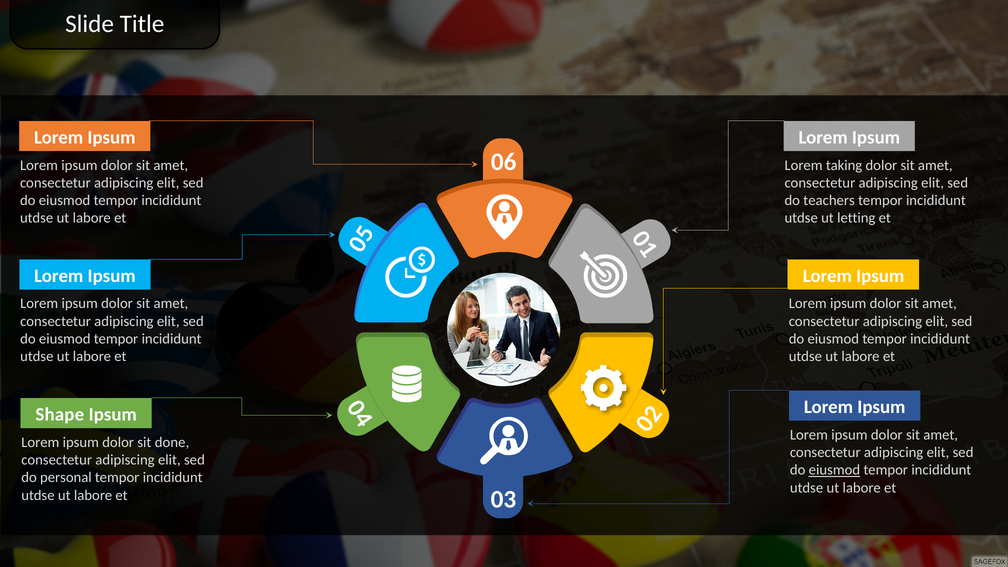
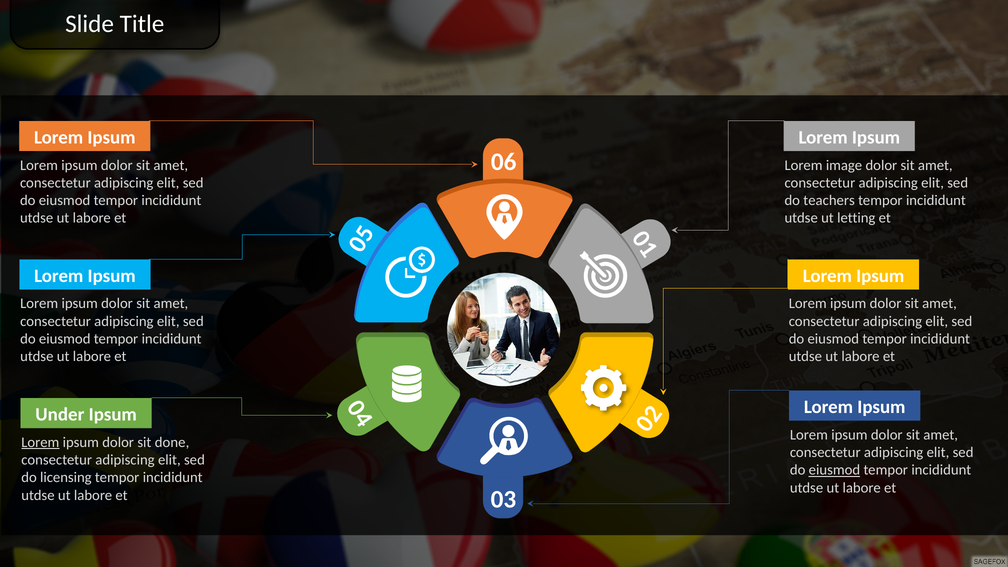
taking: taking -> image (844, 165)
Shape: Shape -> Under (60, 415)
Lorem underline: none -> present (40, 442)
personal: personal -> licensing (66, 478)
